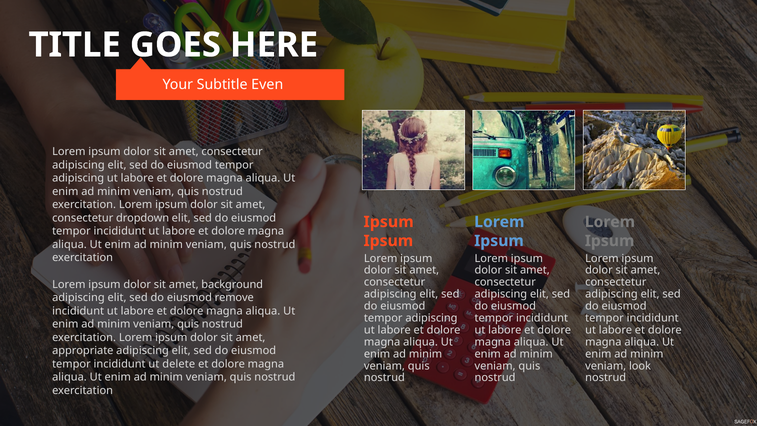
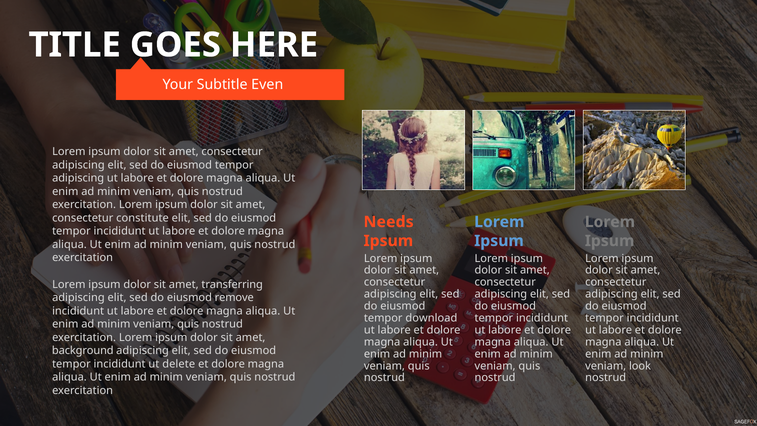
dropdown: dropdown -> constitute (143, 218)
Ipsum: Ipsum -> Needs (389, 222)
background: background -> transferring (232, 284)
adipiscing: adipiscing -> download (431, 318)
appropriate: appropriate -> background (83, 351)
